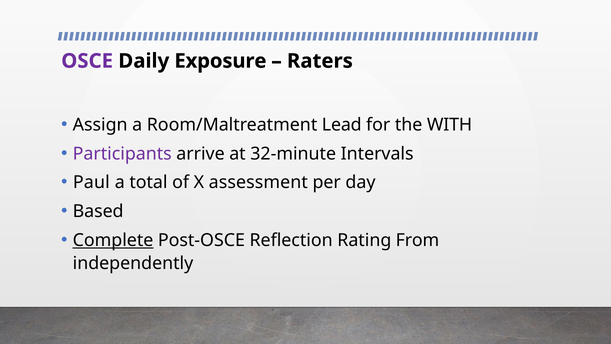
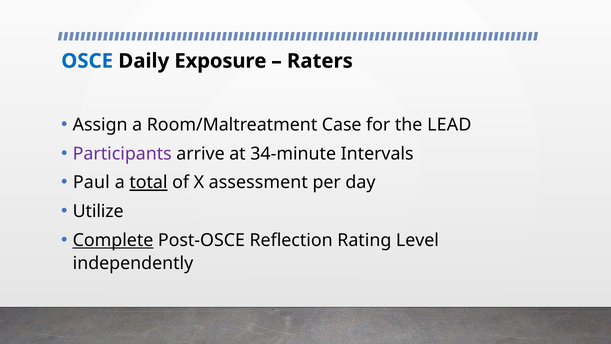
OSCE colour: purple -> blue (87, 61)
Lead: Lead -> Case (342, 125)
WITH: WITH -> LEAD (449, 125)
32-minute: 32-minute -> 34-minute (293, 154)
total underline: none -> present (148, 182)
Based: Based -> Utilize (98, 211)
From: From -> Level (417, 240)
